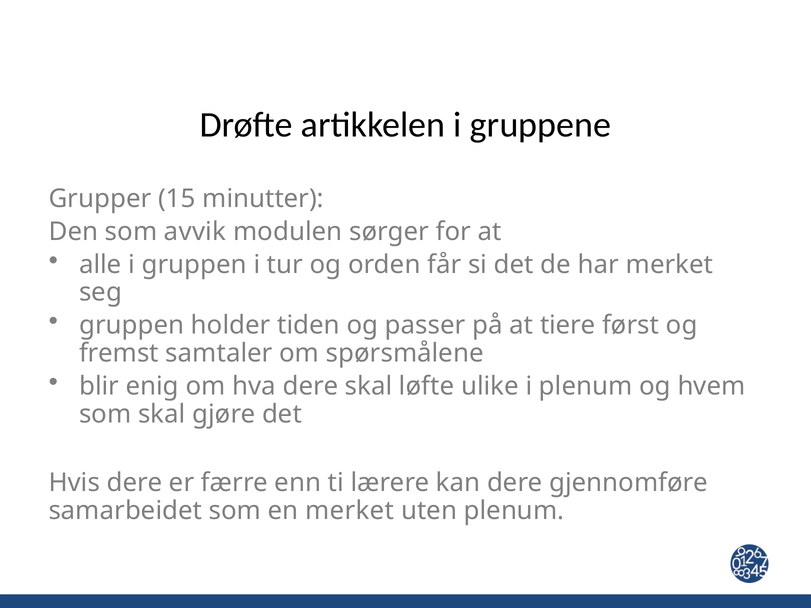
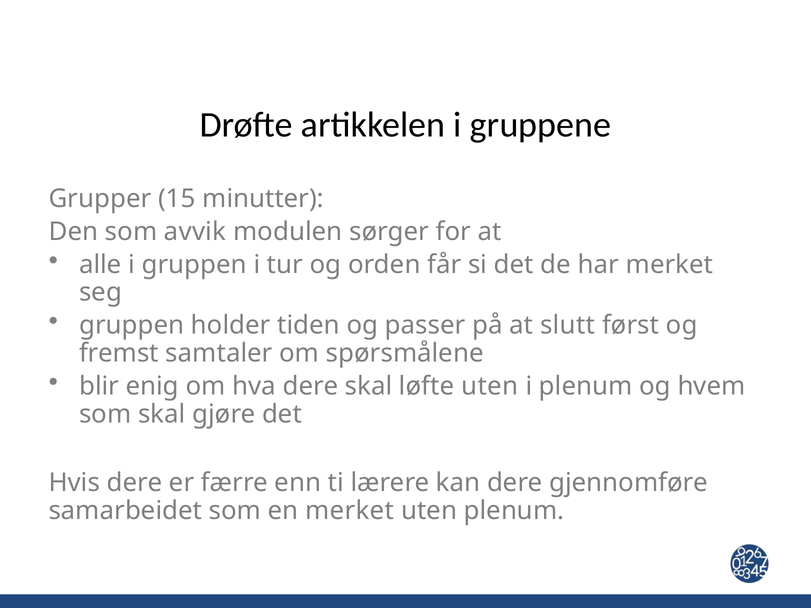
tiere: tiere -> slutt (568, 325)
løfte ulike: ulike -> uten (490, 386)
